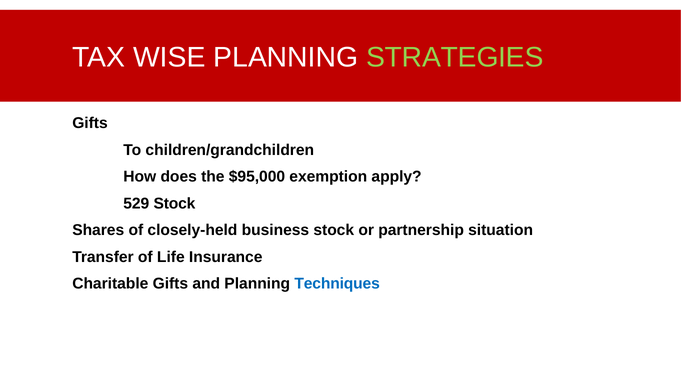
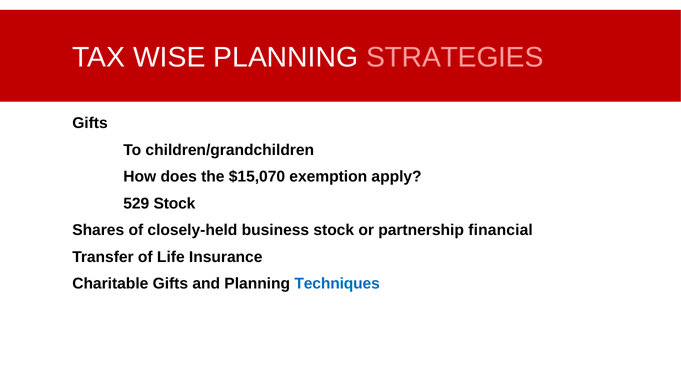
STRATEGIES colour: light green -> pink (455, 57)
$95,000: $95,000 -> $15,070 (257, 177)
situation: situation -> financial (501, 230)
